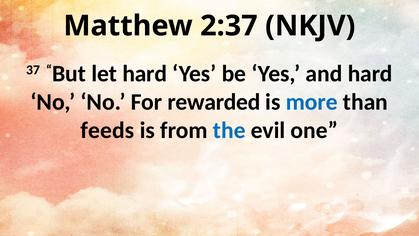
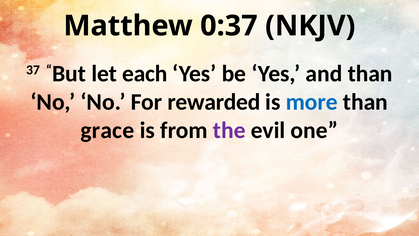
2:37: 2:37 -> 0:37 (229, 26)
let hard: hard -> each (145, 74)
and hard: hard -> than (370, 74)
feeds: feeds -> grace (107, 130)
the colour: blue -> purple (229, 130)
